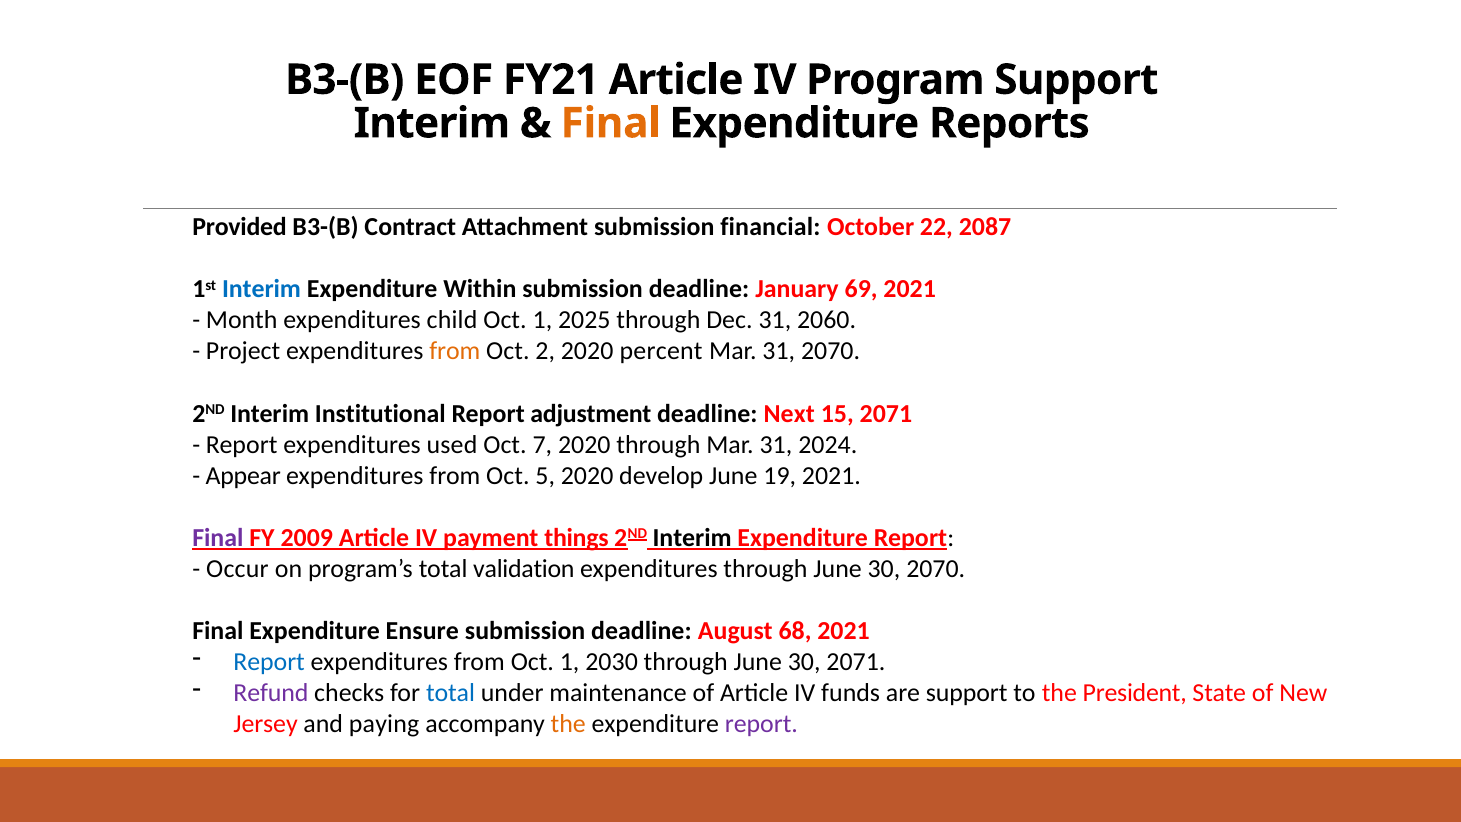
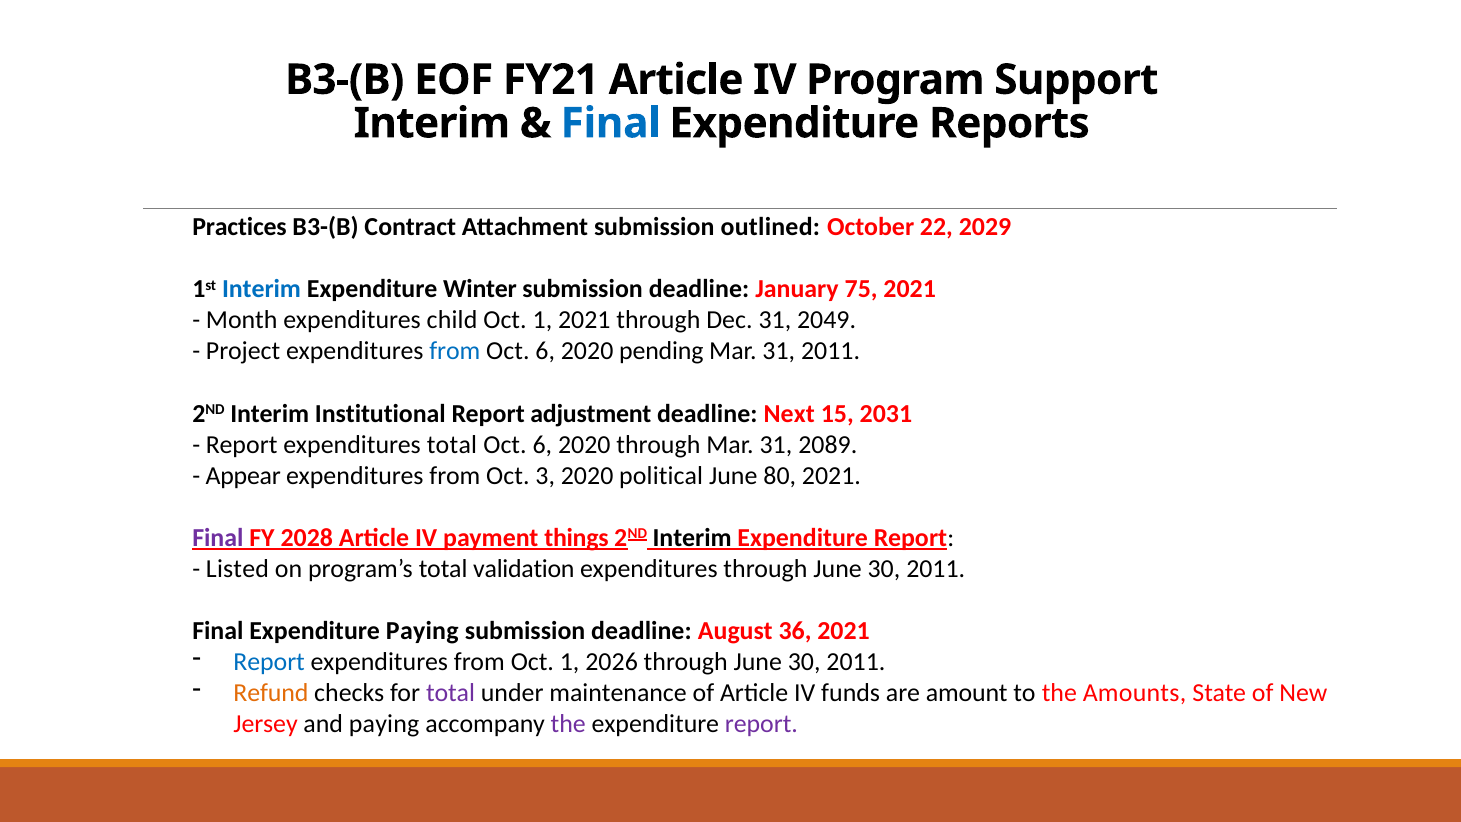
Final colour: orange -> blue (611, 123)
Provided: Provided -> Practices (240, 227)
financial: financial -> outlined (770, 227)
2087: 2087 -> 2029 (985, 227)
Within: Within -> Winter (480, 289)
69: 69 -> 75 (861, 289)
1 2025: 2025 -> 2021 (584, 320)
2060: 2060 -> 2049 (827, 320)
from colour: orange -> blue (455, 351)
2: 2 -> 6 (545, 351)
percent: percent -> pending (661, 351)
31 2070: 2070 -> 2011 (831, 351)
15 2071: 2071 -> 2031 (886, 413)
expenditures used: used -> total (452, 445)
7: 7 -> 6 (542, 445)
2024: 2024 -> 2089 (828, 445)
5: 5 -> 3 (545, 476)
develop: develop -> political (661, 476)
19: 19 -> 80 (780, 476)
2009: 2009 -> 2028 (307, 538)
Occur: Occur -> Listed (237, 569)
2070: 2070 -> 2011 (936, 569)
Expenditure Ensure: Ensure -> Paying (422, 631)
68: 68 -> 36 (795, 631)
2030: 2030 -> 2026 (612, 662)
2071: 2071 -> 2011 (856, 662)
Refund colour: purple -> orange (271, 693)
total colour: blue -> purple (451, 693)
are support: support -> amount (967, 693)
President: President -> Amounts (1134, 693)
the colour: orange -> purple (568, 724)
